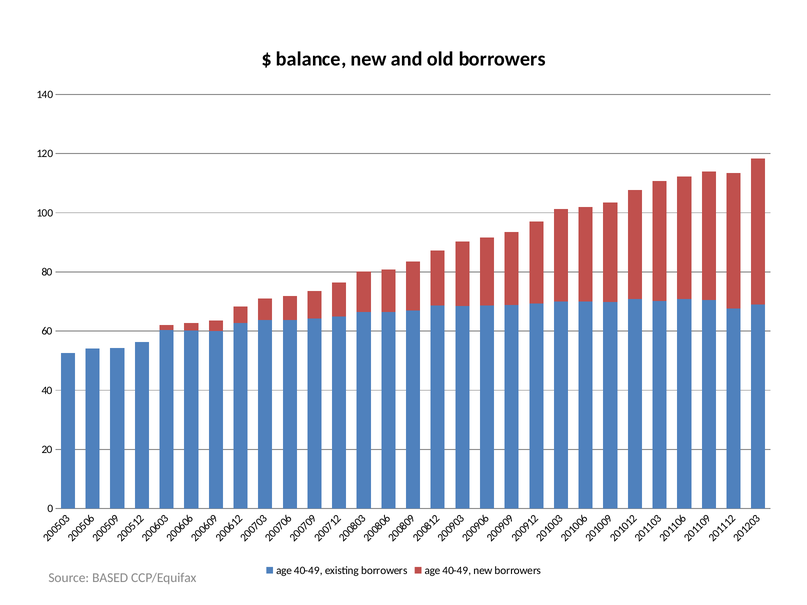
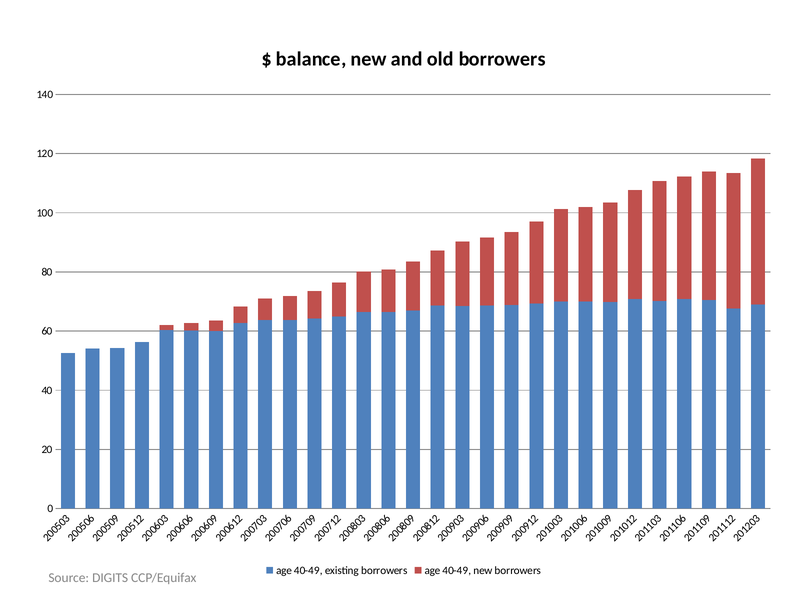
BASED: BASED -> DIGITS (110, 578)
